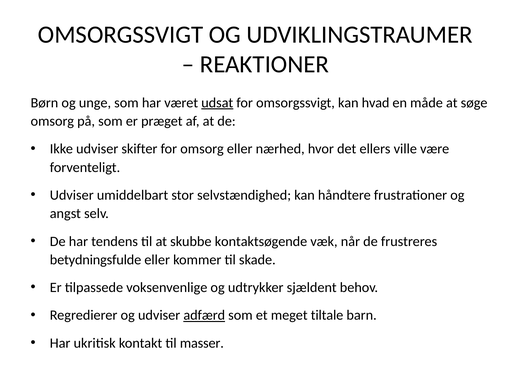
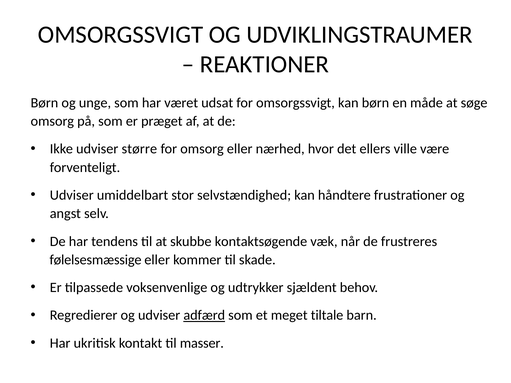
udsat underline: present -> none (217, 103)
kan hvad: hvad -> børn (376, 103)
skifter: skifter -> større (139, 149)
betydningsfulde: betydningsfulde -> følelsesmæssige (96, 260)
